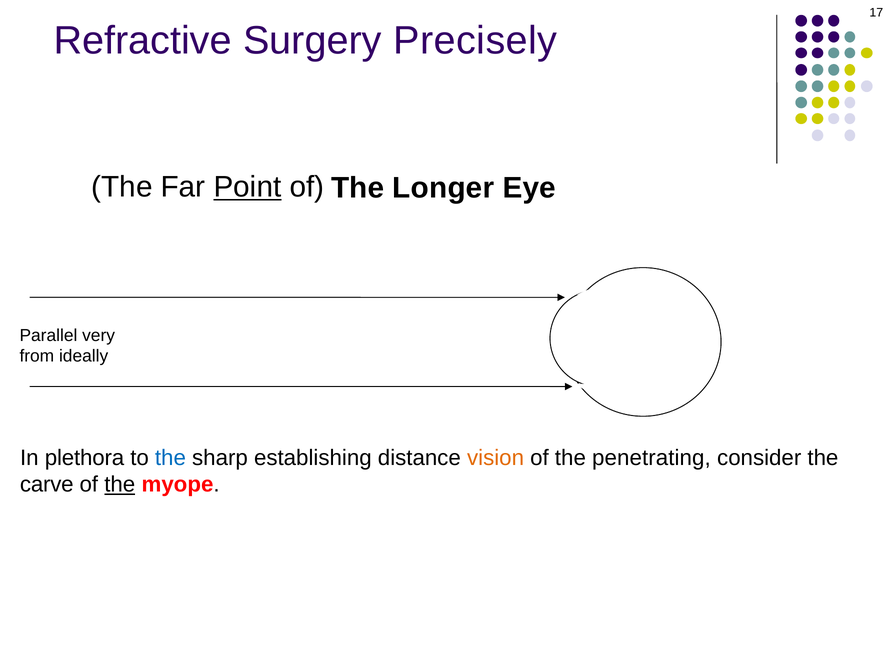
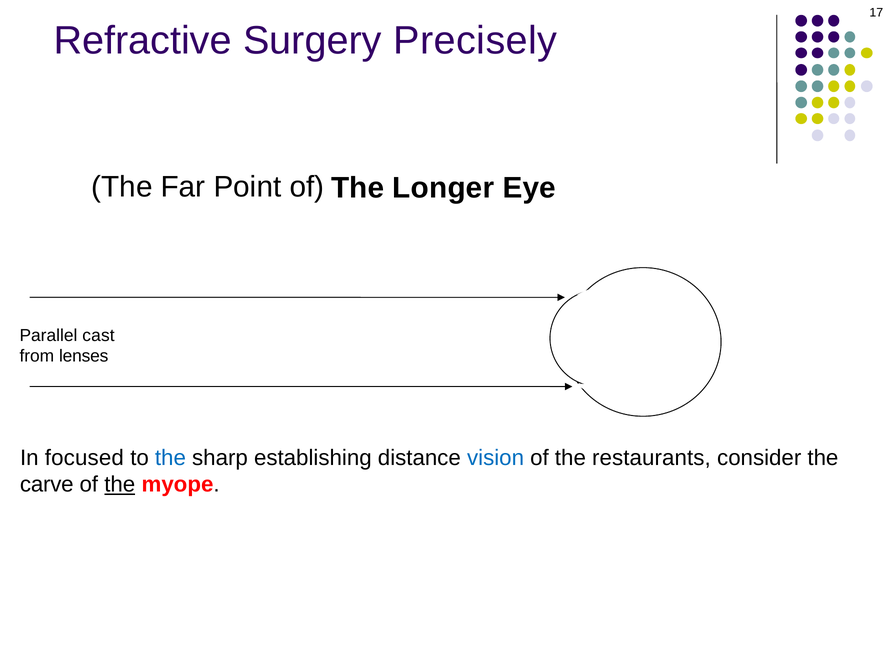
Point underline: present -> none (247, 187)
very: very -> cast (98, 335)
ideally: ideally -> lenses (84, 356)
plethora: plethora -> focused (84, 458)
vision colour: orange -> blue (496, 458)
penetrating: penetrating -> restaurants (651, 458)
